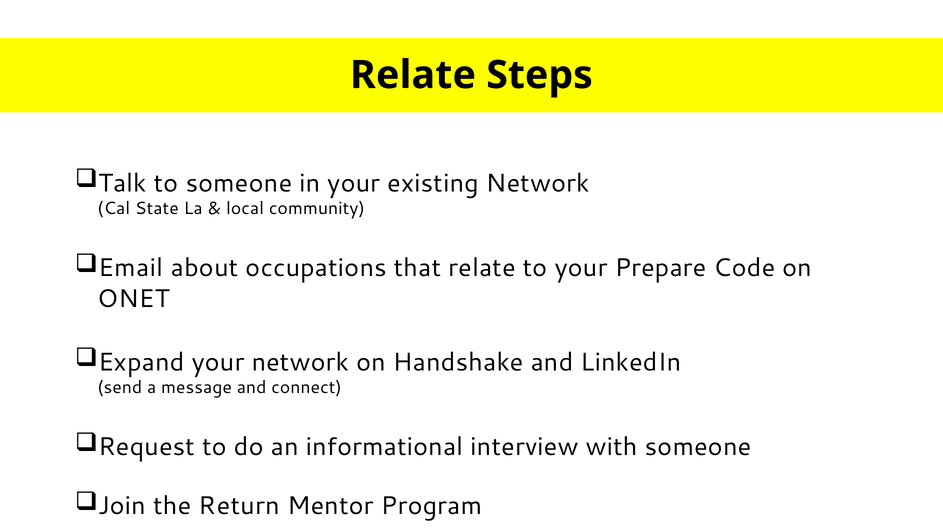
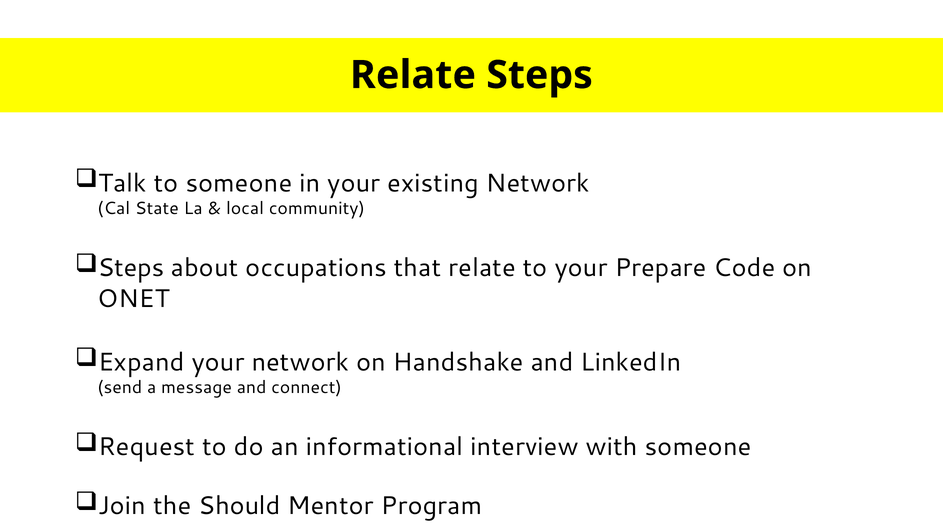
Email: Email -> Steps (131, 268)
Return: Return -> Should (239, 506)
